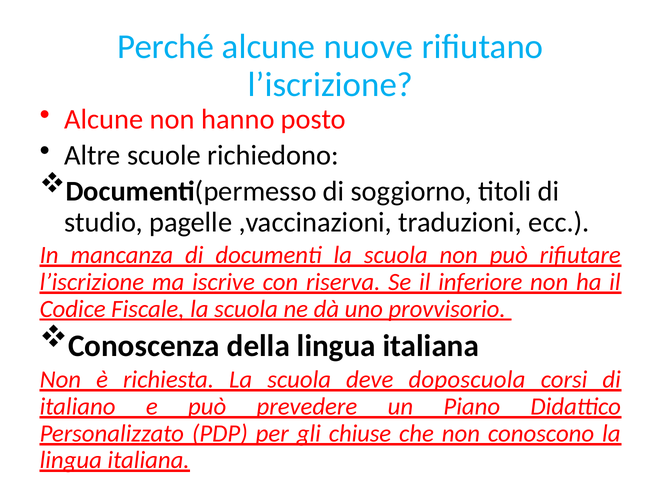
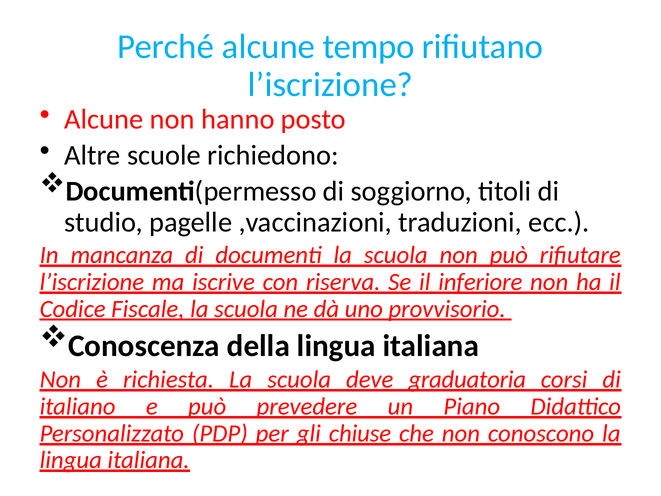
nuove: nuove -> tempo (369, 47)
doposcuola: doposcuola -> graduatoria (467, 380)
